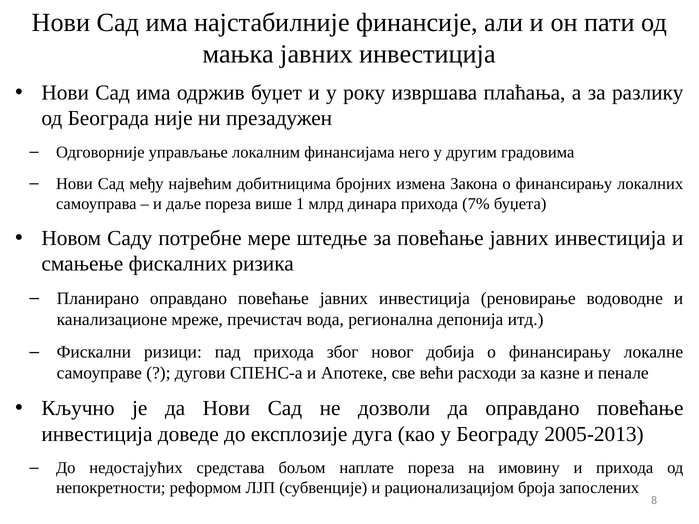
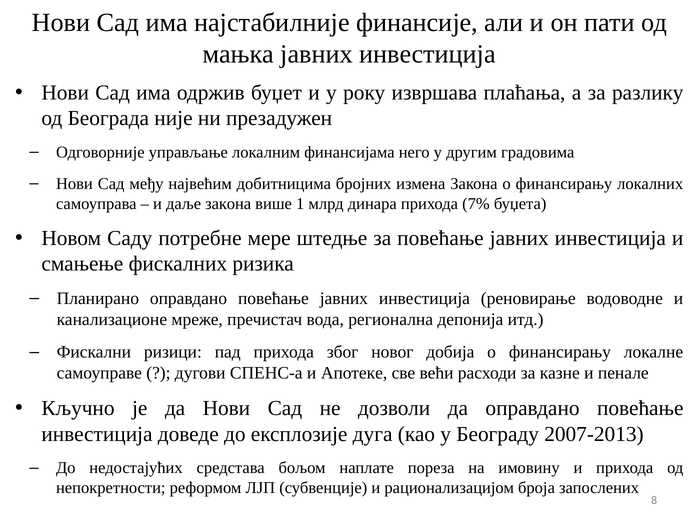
даље пореза: пореза -> закона (228, 204)
2005-2013: 2005-2013 -> 2007-2013 (594, 434)
